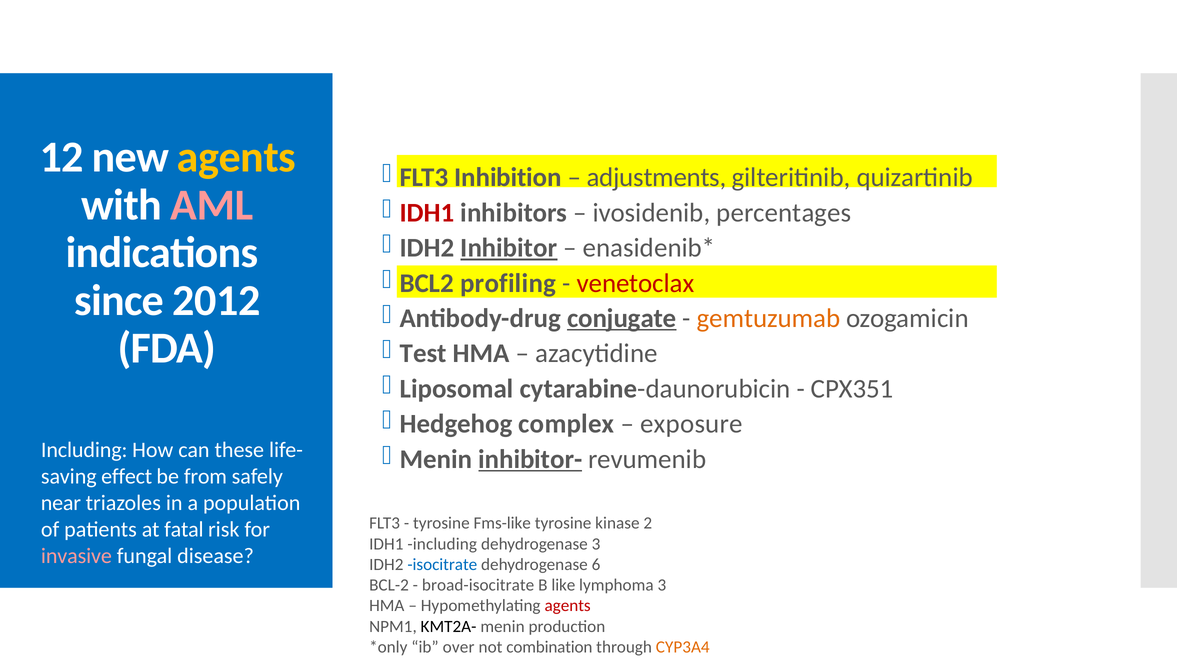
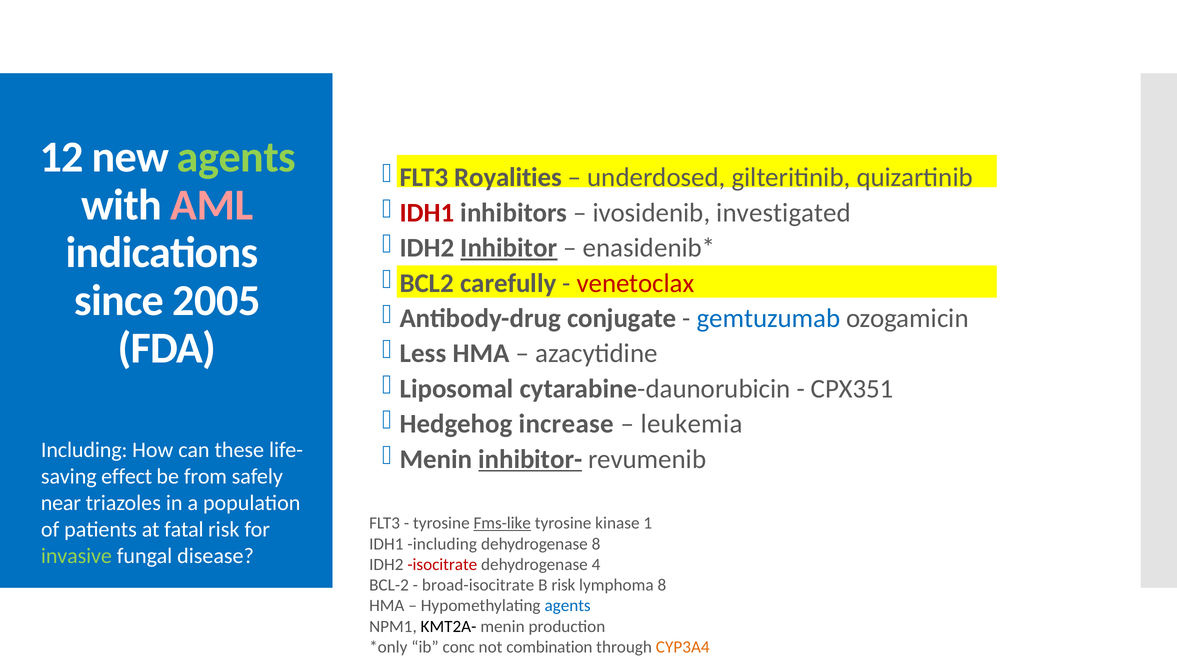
agents colour: yellow -> light green (236, 157)
Inhibition: Inhibition -> Royalities (508, 178)
adjustments: adjustments -> underdosed (656, 178)
percentages: percentages -> investigated (784, 213)
profiling: profiling -> carefully (508, 283)
2012: 2012 -> 2005 (216, 300)
conjugate underline: present -> none (622, 318)
gemtuzumab colour: orange -> blue (768, 318)
Test: Test -> Less (423, 354)
complex: complex -> increase (566, 424)
exposure: exposure -> leukemia (692, 424)
Fms-like underline: none -> present (502, 523)
2: 2 -> 1 (648, 523)
dehydrogenase 3: 3 -> 8 (596, 544)
invasive colour: pink -> light green (76, 556)
isocitrate colour: blue -> red (442, 565)
6: 6 -> 4 (596, 565)
B like: like -> risk (563, 585)
lymphoma 3: 3 -> 8 (662, 585)
agents colour: red -> blue (568, 606)
over: over -> conc (459, 647)
